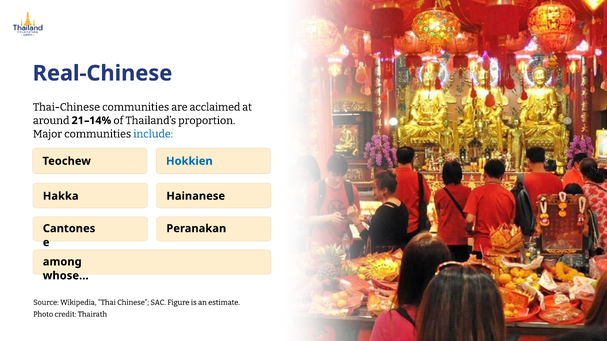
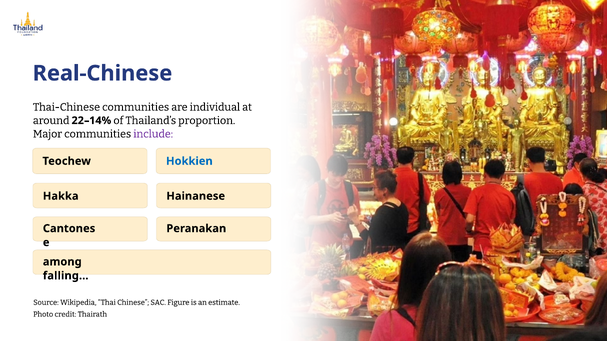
acclaimed: acclaimed -> individual (215, 107)
21–14%: 21–14% -> 22–14% (91, 121)
include colour: blue -> purple (153, 134)
whose…: whose… -> falling… (66, 276)
